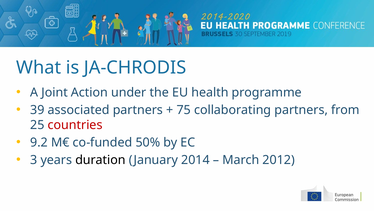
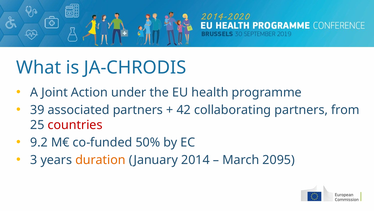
75: 75 -> 42 (184, 110)
duration colour: black -> orange (100, 160)
2012: 2012 -> 2095 (279, 160)
